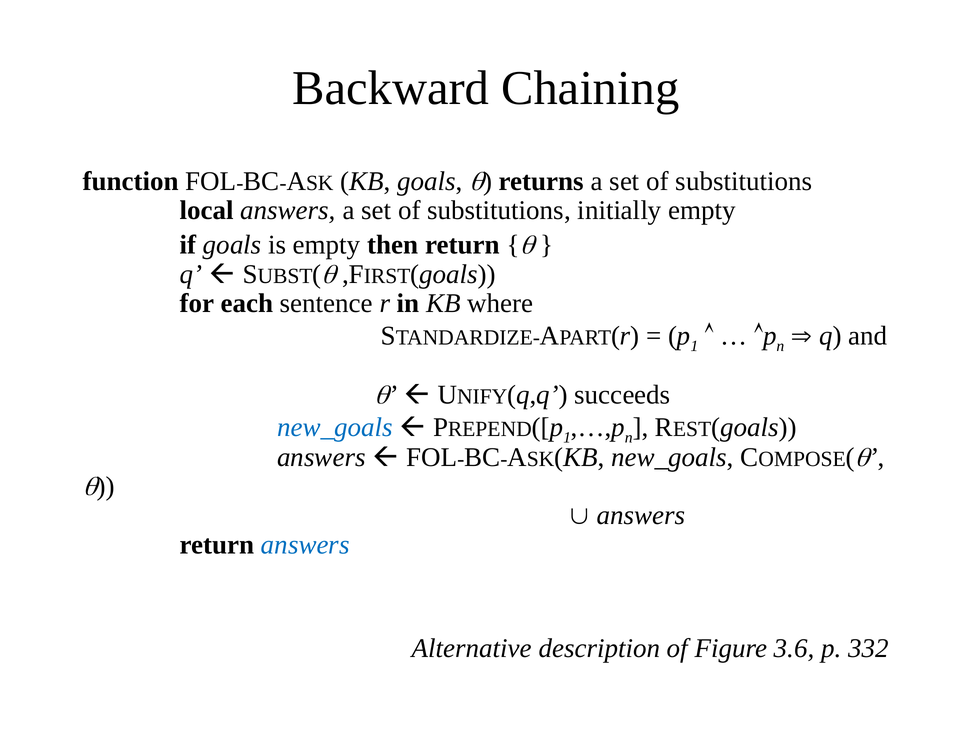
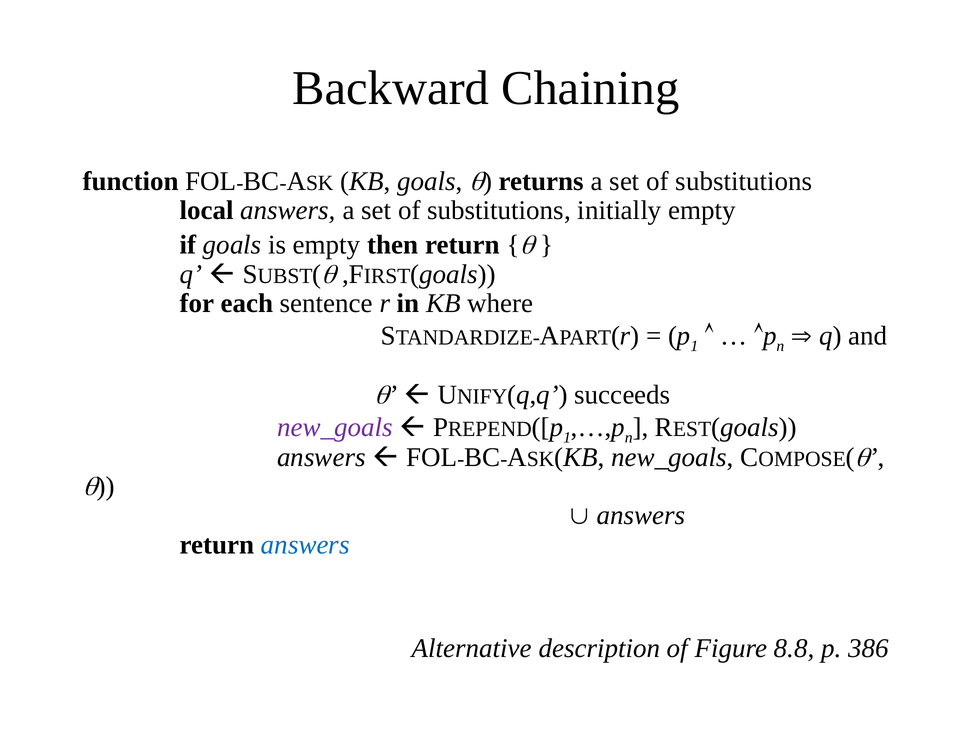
new_goals colour: blue -> purple (335, 427)
3.6: 3.6 -> 8.8 (794, 648)
332: 332 -> 386 (869, 648)
